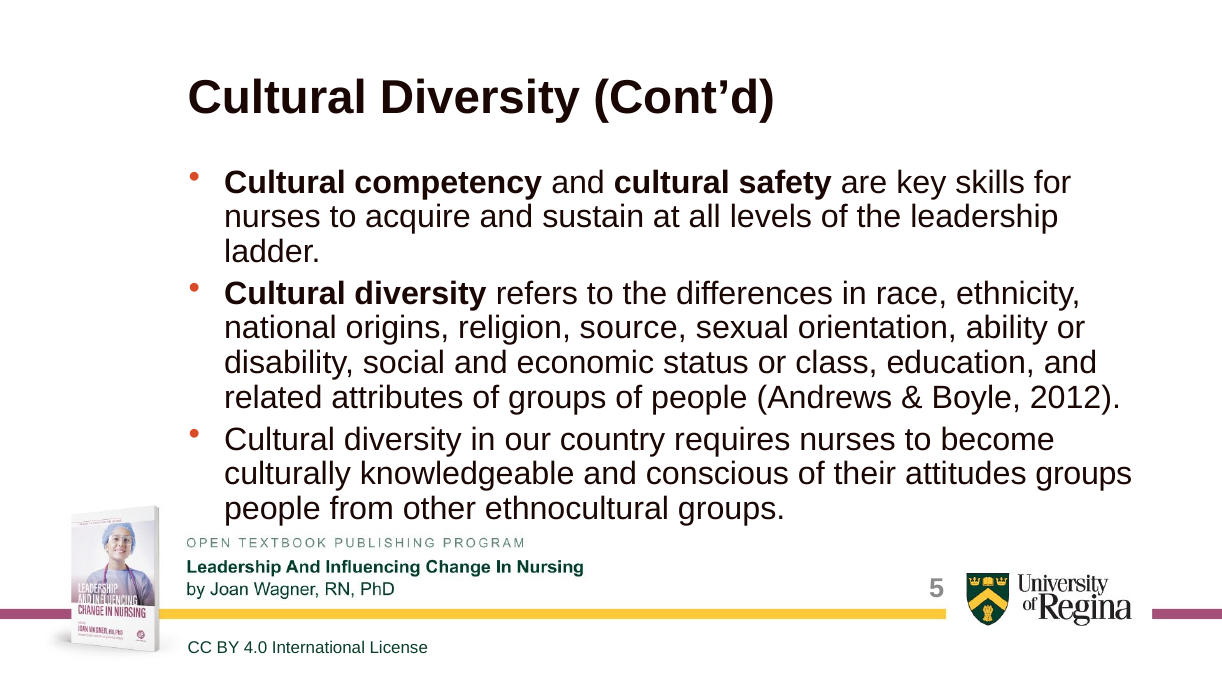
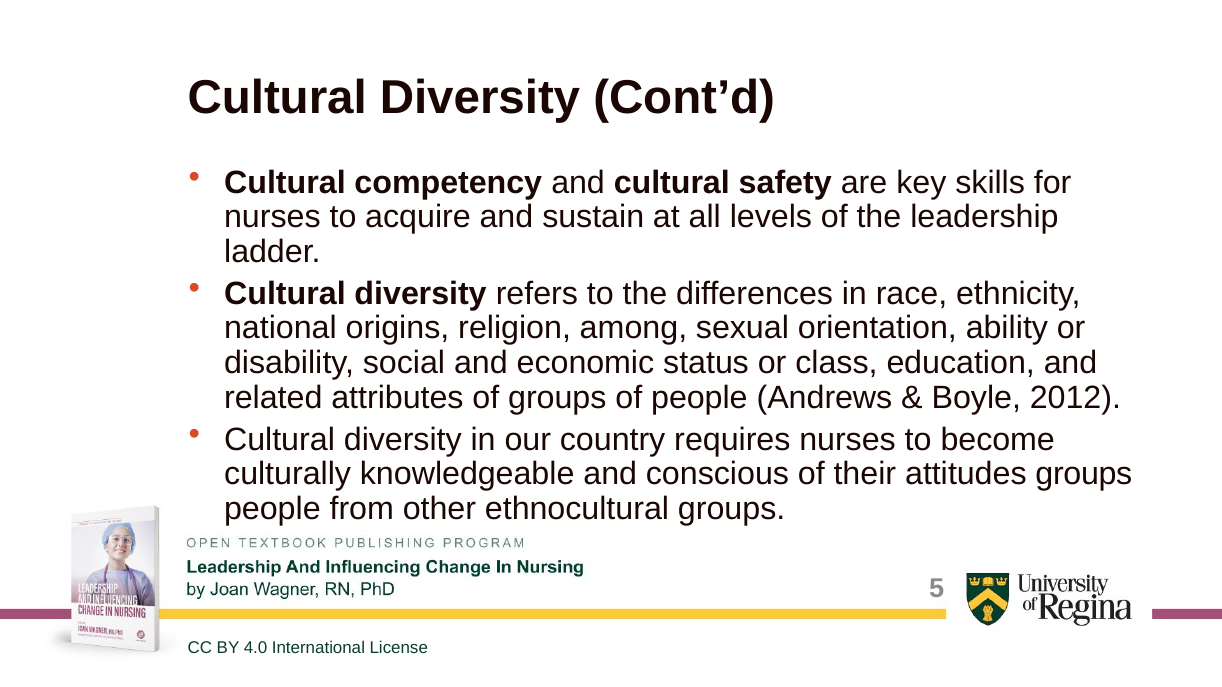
source: source -> among (633, 328)
